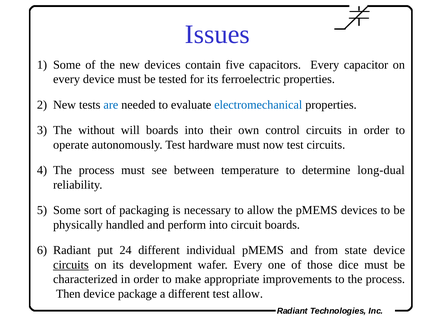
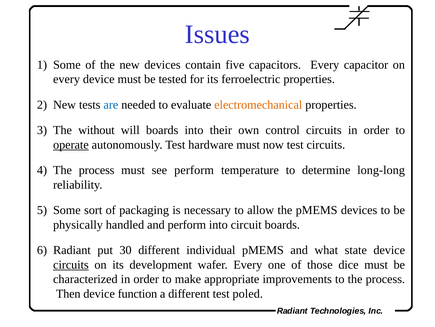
electromechanical colour: blue -> orange (258, 105)
operate underline: none -> present (71, 144)
see between: between -> perform (194, 170)
long-dual: long-dual -> long-long (381, 170)
24: 24 -> 30 (126, 250)
from: from -> what (326, 250)
package: package -> function (137, 293)
test allow: allow -> poled (248, 293)
